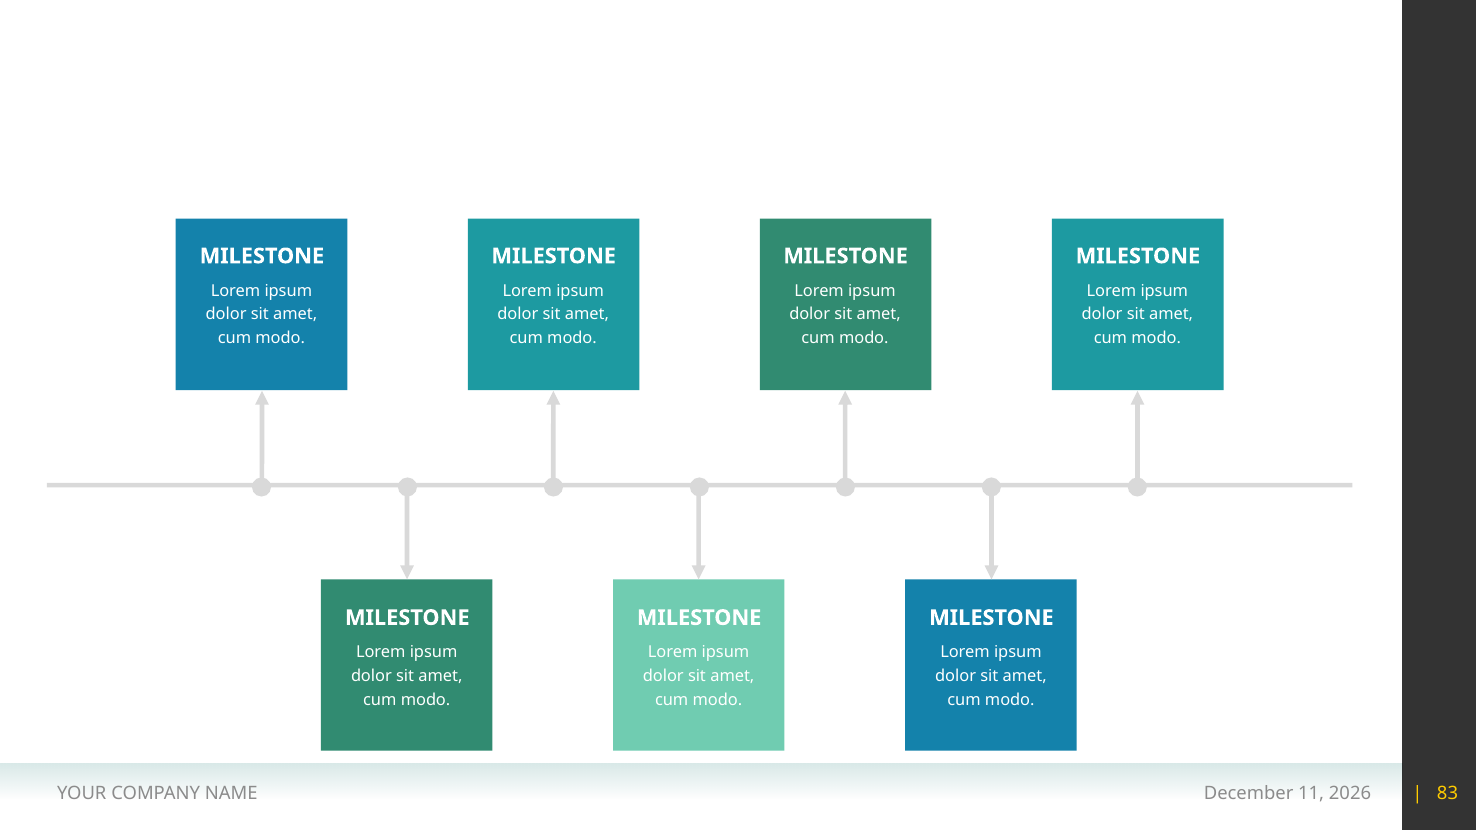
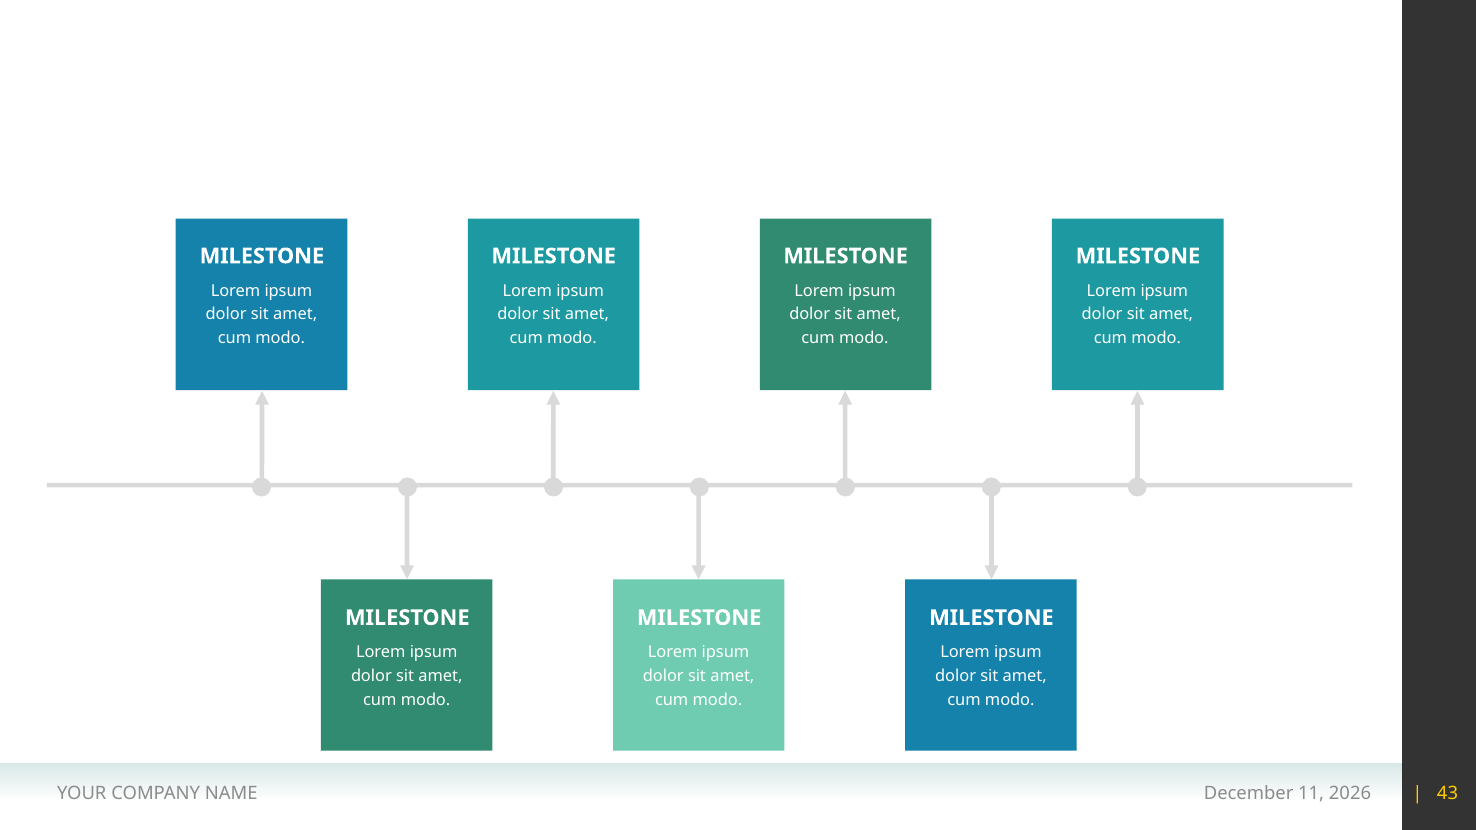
83: 83 -> 43 (1448, 794)
